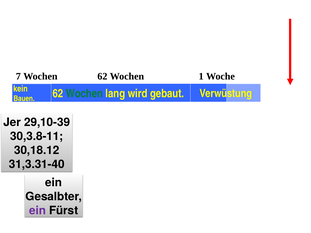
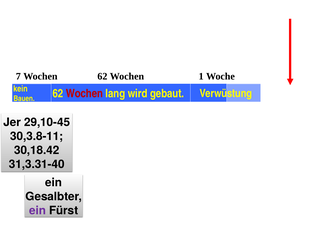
Wochen colour: green -> red (84, 94)
29,10-39: 29,10-39 -> 29,10-45 (47, 122)
30,18.12: 30,18.12 -> 30,18.42 (37, 150)
